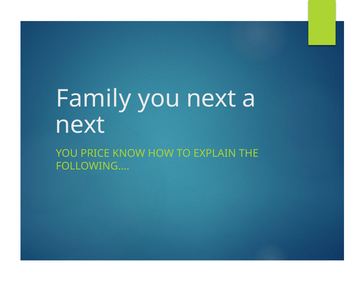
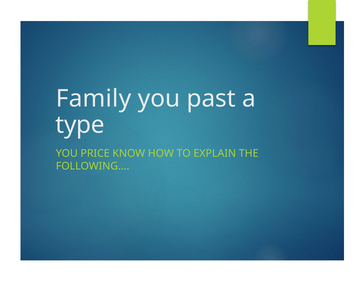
you next: next -> past (211, 99)
next: next -> type (80, 125)
